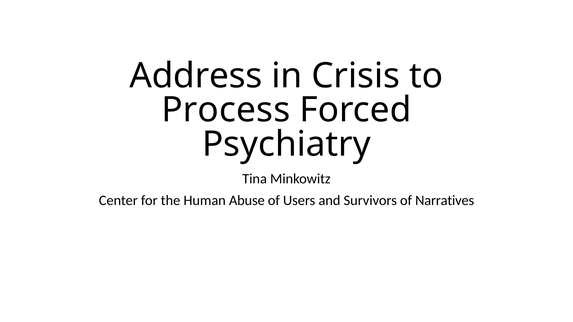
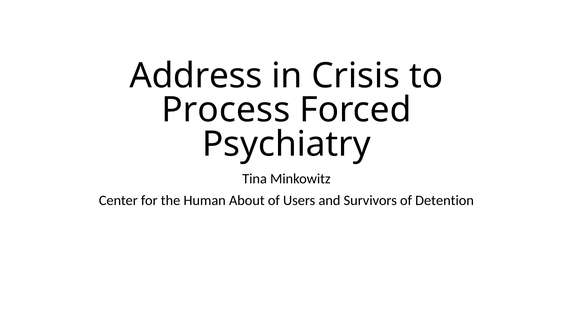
Abuse: Abuse -> About (247, 201)
Narratives: Narratives -> Detention (445, 201)
